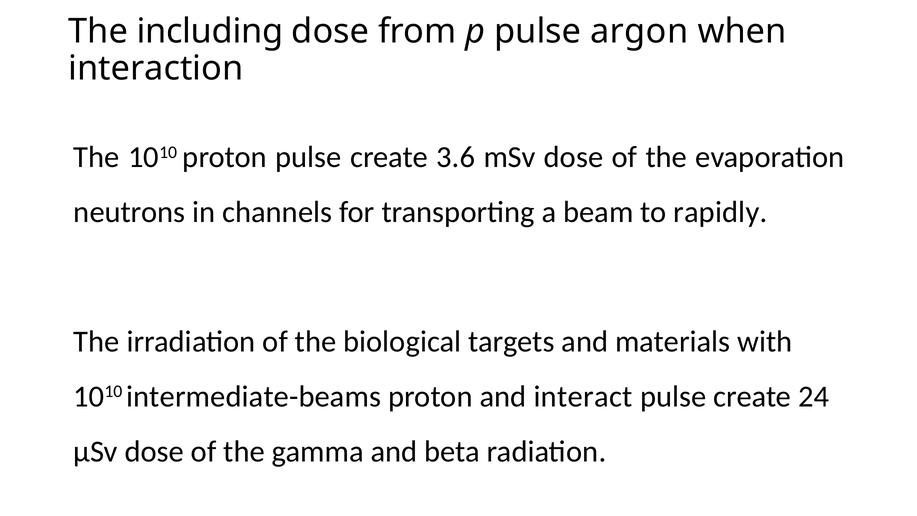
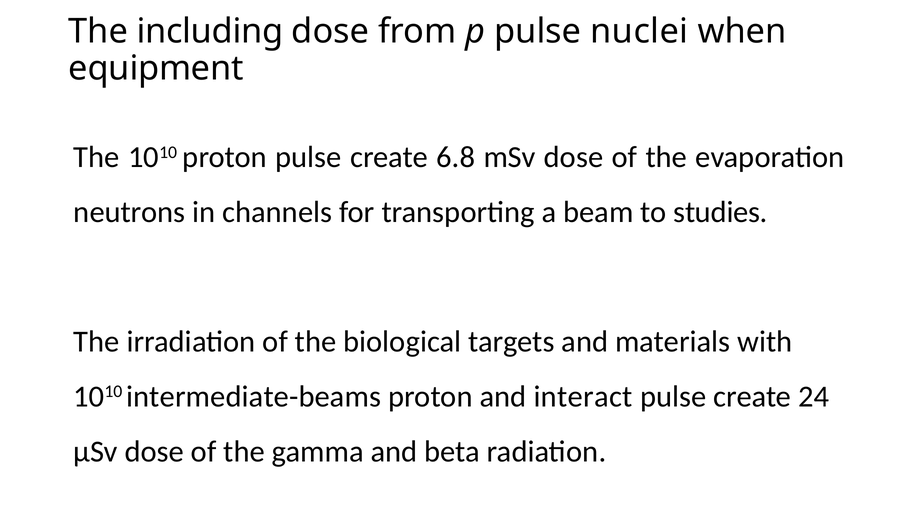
argon: argon -> nuclei (639, 31)
interaction: interaction -> equipment (156, 68)
3.6: 3.6 -> 6.8 (456, 157)
rapidly: rapidly -> studies (720, 212)
